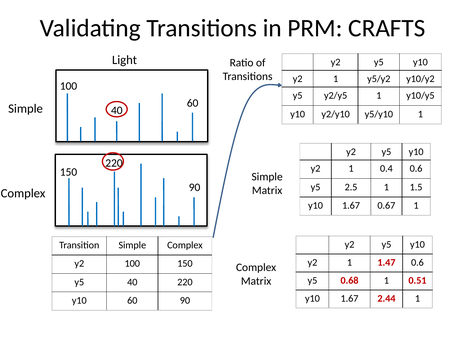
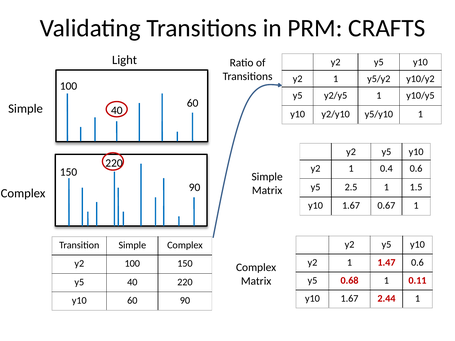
0.51: 0.51 -> 0.11 (417, 281)
